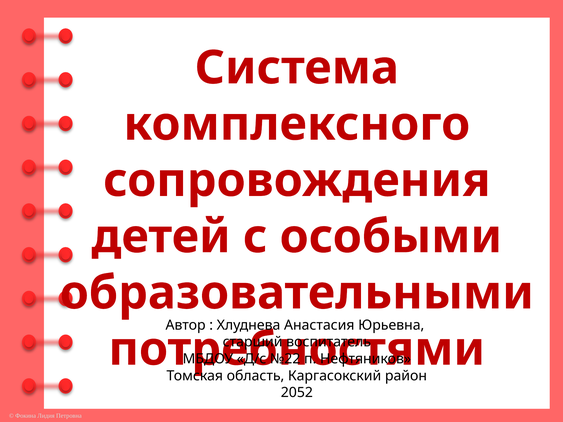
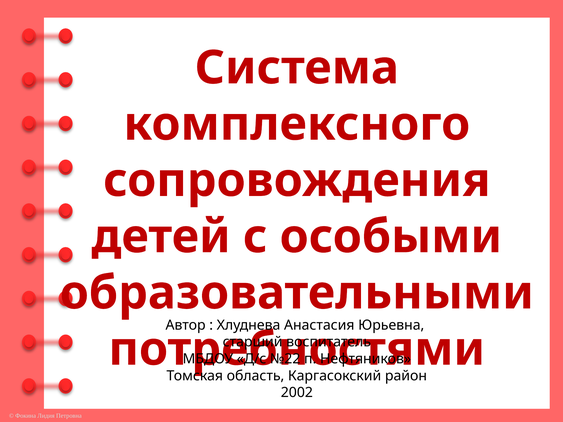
2052: 2052 -> 2002 (297, 393)
